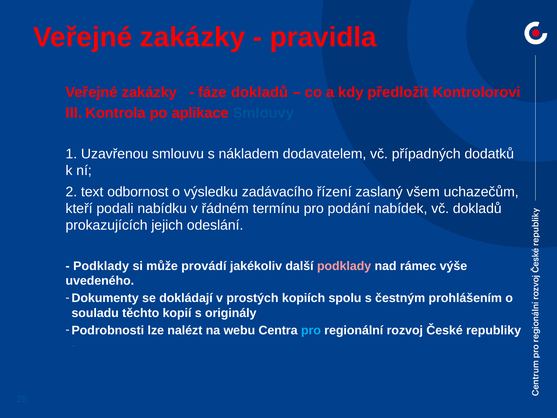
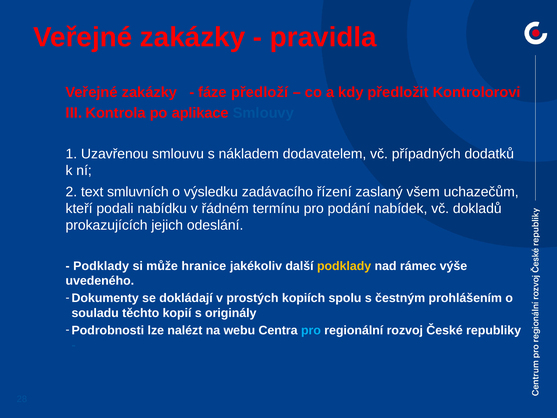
fáze dokladů: dokladů -> předloží (260, 92)
odbornost: odbornost -> smluvních (138, 192)
provádí: provádí -> hranice (204, 266)
podklady colour: pink -> yellow (344, 266)
